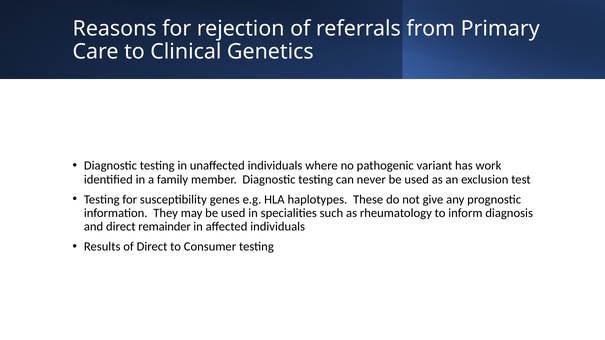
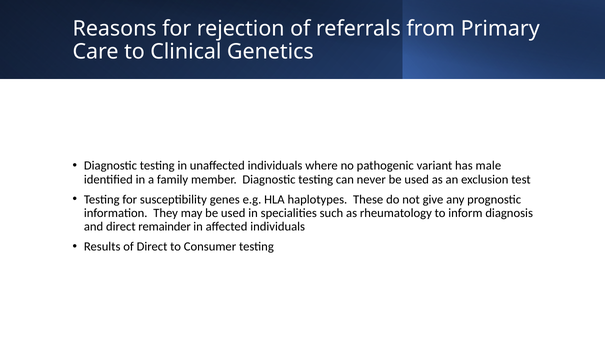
work: work -> male (488, 166)
